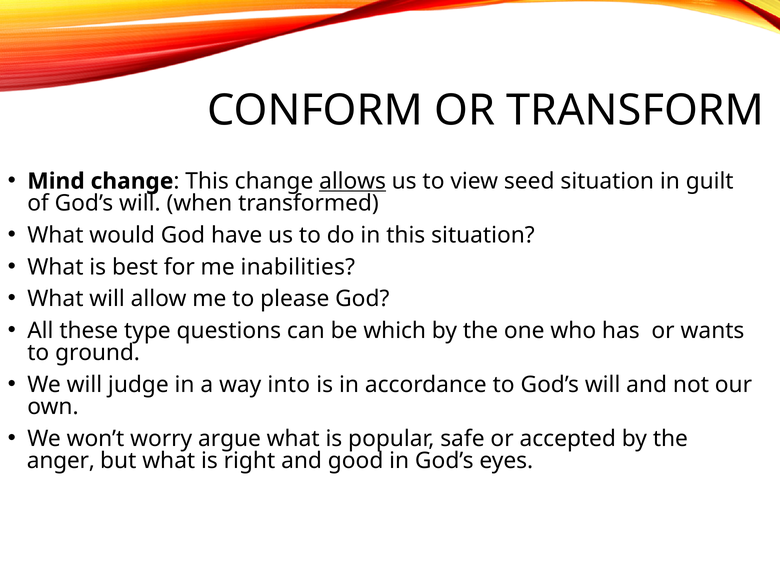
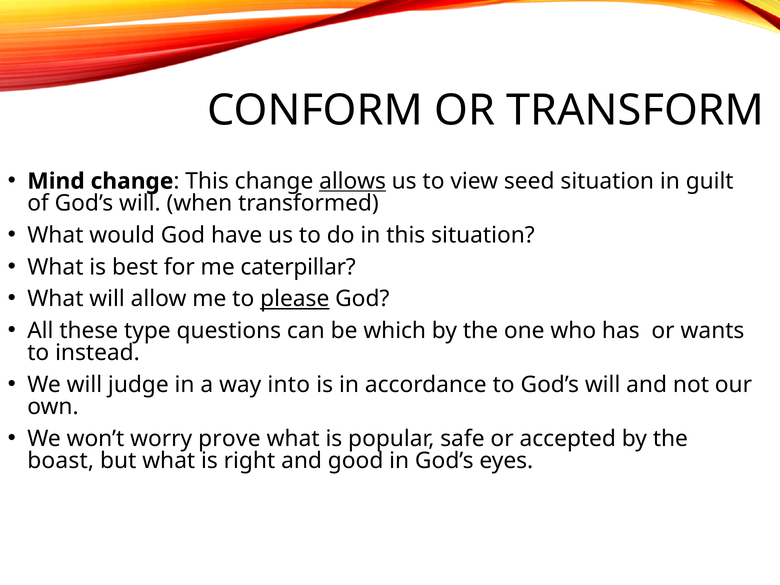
inabilities: inabilities -> caterpillar (298, 267)
please underline: none -> present (295, 299)
ground: ground -> instead (97, 353)
argue: argue -> prove (229, 439)
anger: anger -> boast (61, 461)
